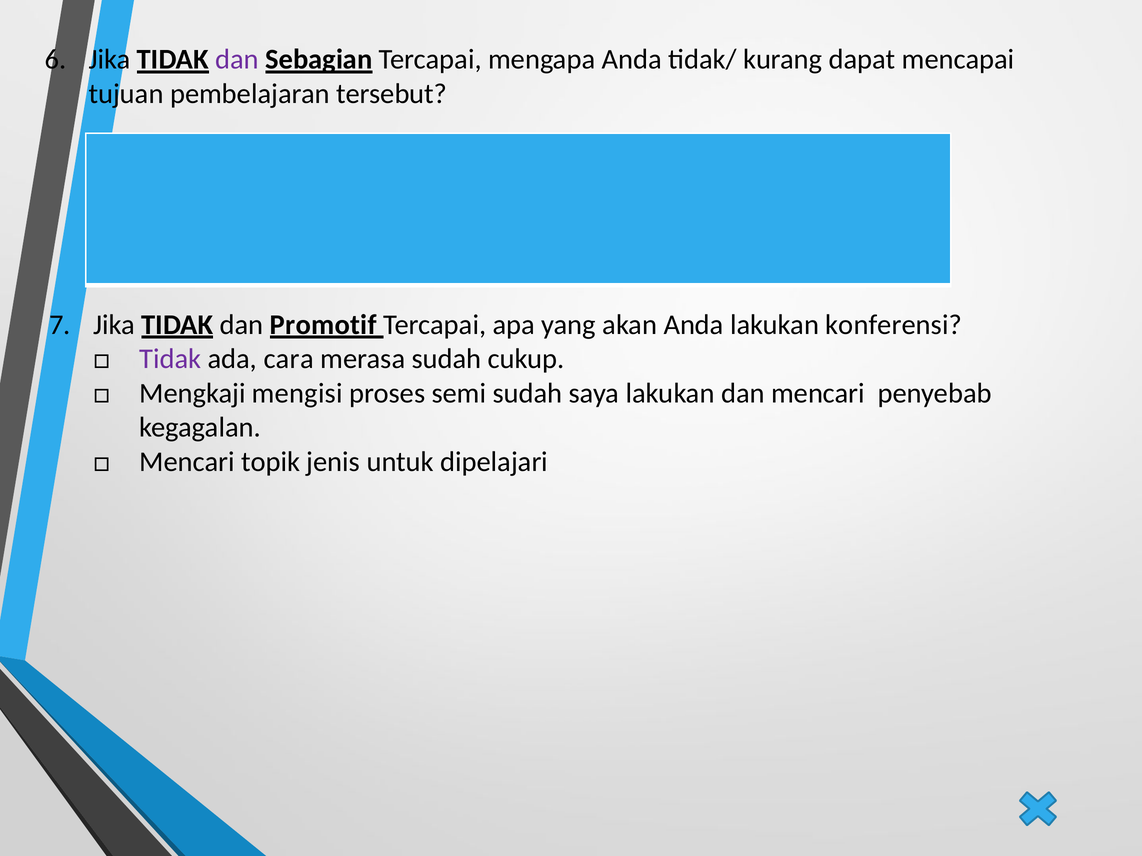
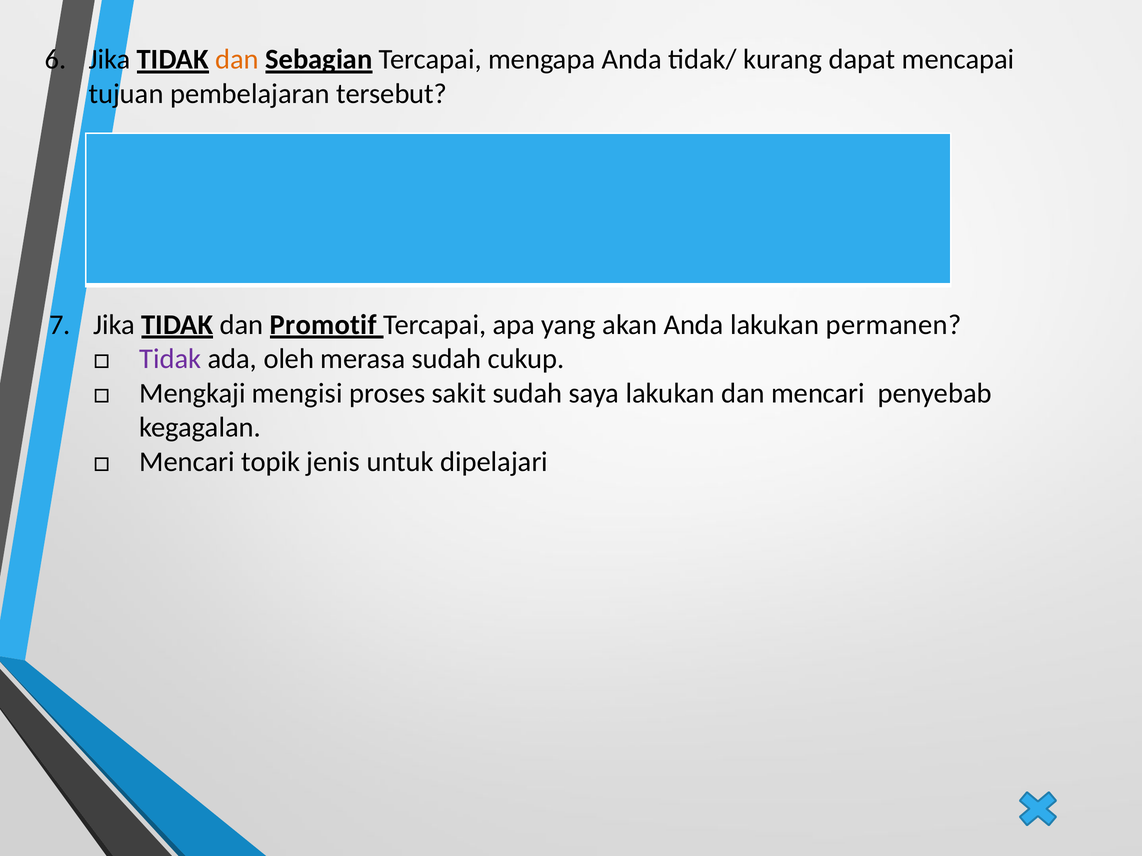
dan colour: purple -> orange (237, 60)
konferensi: konferensi -> permanen (894, 325)
cara: cara -> oleh (289, 359)
semi: semi -> sakit (459, 393)
